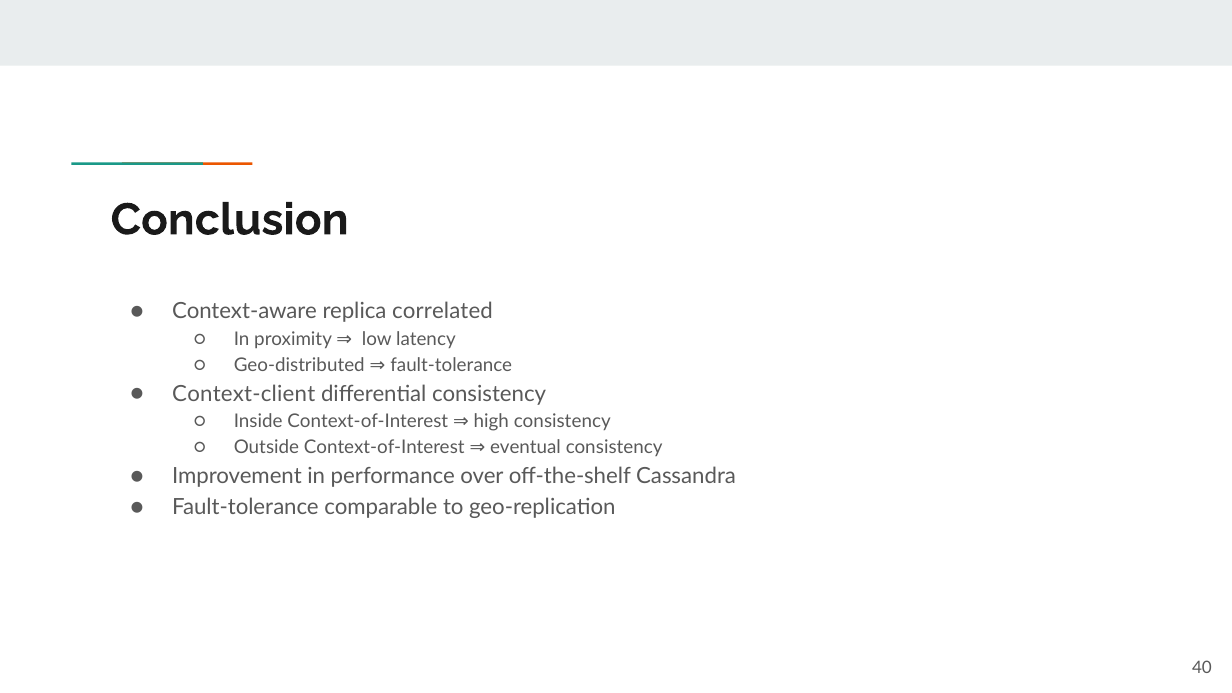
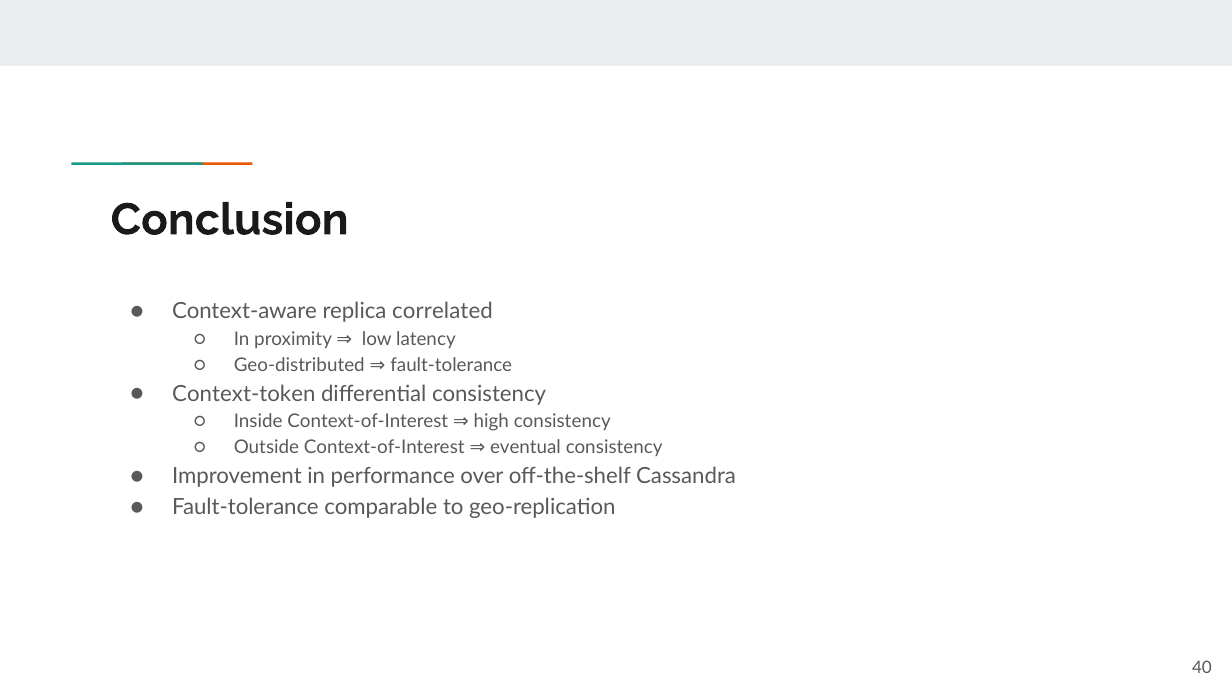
Context-client: Context-client -> Context-token (244, 394)
